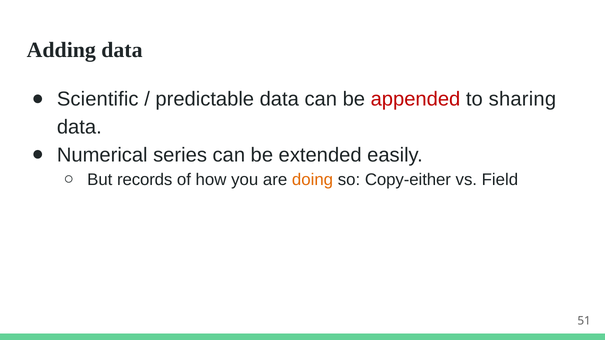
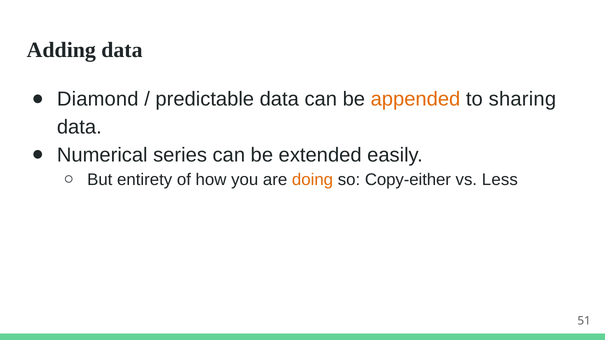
Scientific: Scientific -> Diamond (98, 99)
appended colour: red -> orange (415, 99)
records: records -> entirety (145, 180)
Field: Field -> Less (500, 180)
